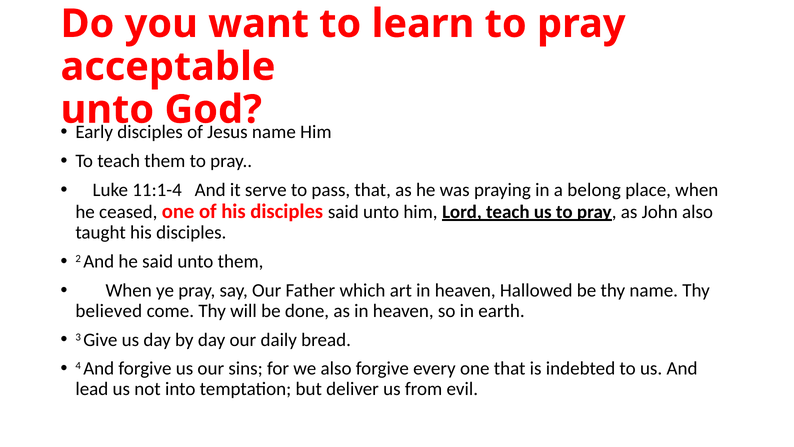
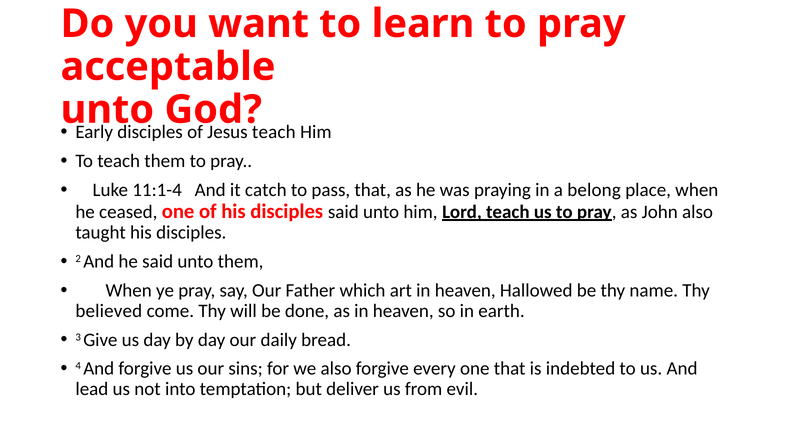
name: name -> teach (274, 132)
serve: serve -> catch (266, 190)
